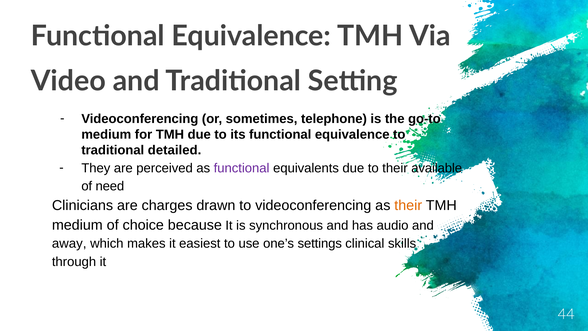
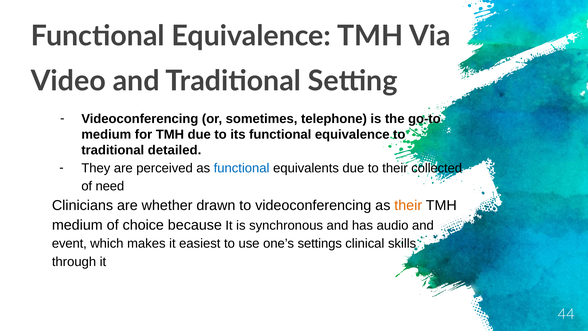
functional colour: purple -> blue (242, 168)
available: available -> collected (437, 168)
charges: charges -> whether (167, 205)
away: away -> event (69, 244)
